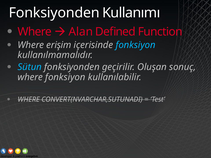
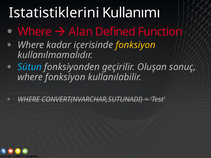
Fonksiyonden: Fonksiyonden -> Istatistiklerini (54, 13)
erişim: erişim -> kadar (59, 45)
fonksiyon colour: light blue -> yellow (136, 45)
